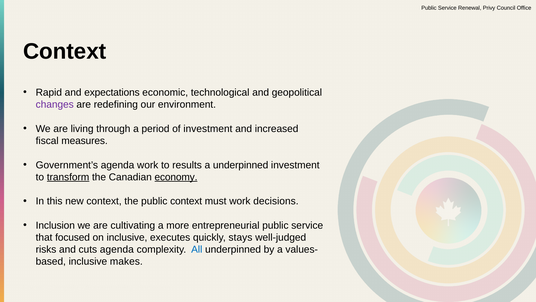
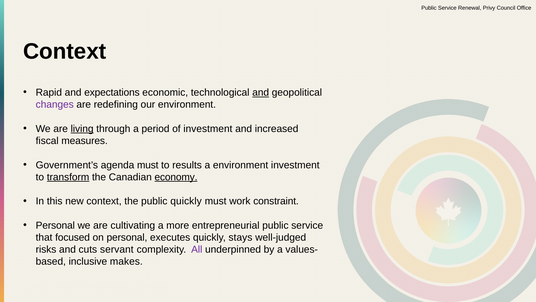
and underline: none -> present (261, 92)
living underline: none -> present (82, 129)
agenda work: work -> must (148, 165)
a underpinned: underpinned -> environment (241, 165)
public context: context -> quickly (186, 201)
decisions: decisions -> constraint (276, 201)
Inclusion: Inclusion -> Personal (55, 225)
on inclusive: inclusive -> personal (127, 237)
cuts agenda: agenda -> servant (117, 249)
All colour: blue -> purple (197, 249)
